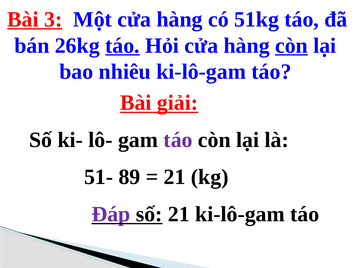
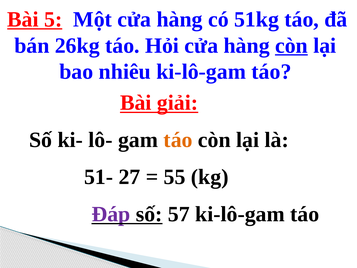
3: 3 -> 5 (53, 19)
táo underline: present -> none (122, 46)
táo colour: purple -> orange (178, 140)
89: 89 -> 27 (129, 177)
21: 21 -> 55 (175, 177)
số 21: 21 -> 57 (179, 214)
